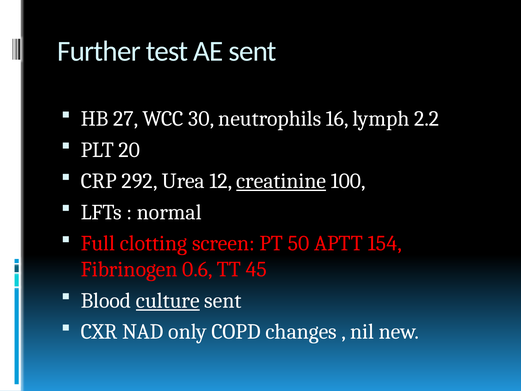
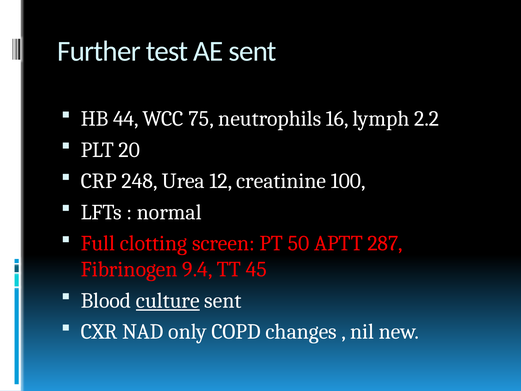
27: 27 -> 44 (126, 119)
30: 30 -> 75 (201, 119)
292: 292 -> 248 (140, 181)
creatinine underline: present -> none (281, 181)
154: 154 -> 287 (385, 243)
0.6: 0.6 -> 9.4 (197, 269)
